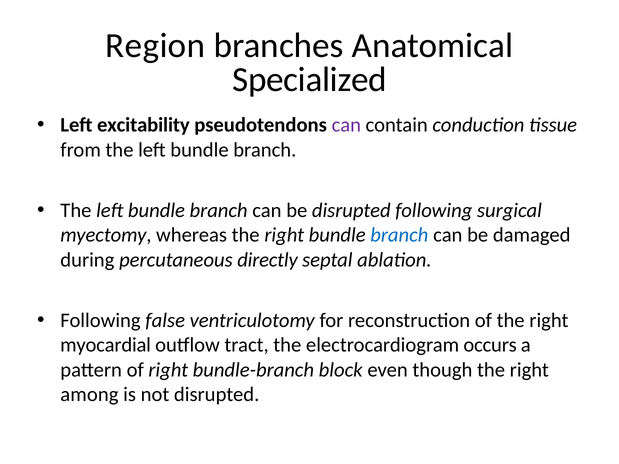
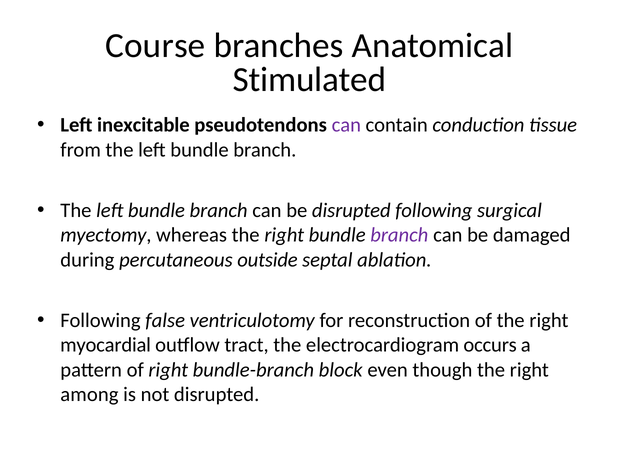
Region: Region -> Course (155, 46)
Specialized: Specialized -> Stimulated (309, 79)
excitability: excitability -> inexcitable (143, 125)
branch colour: blue -> purple (399, 235)
directly: directly -> outside (268, 260)
